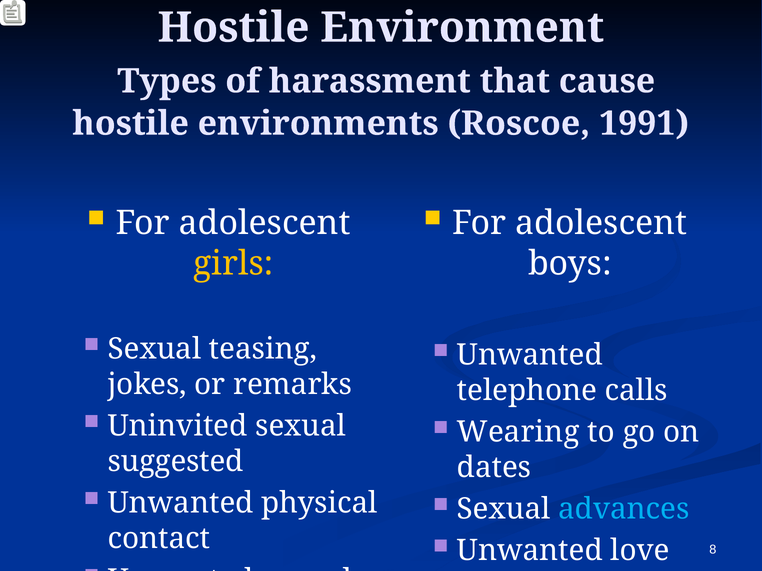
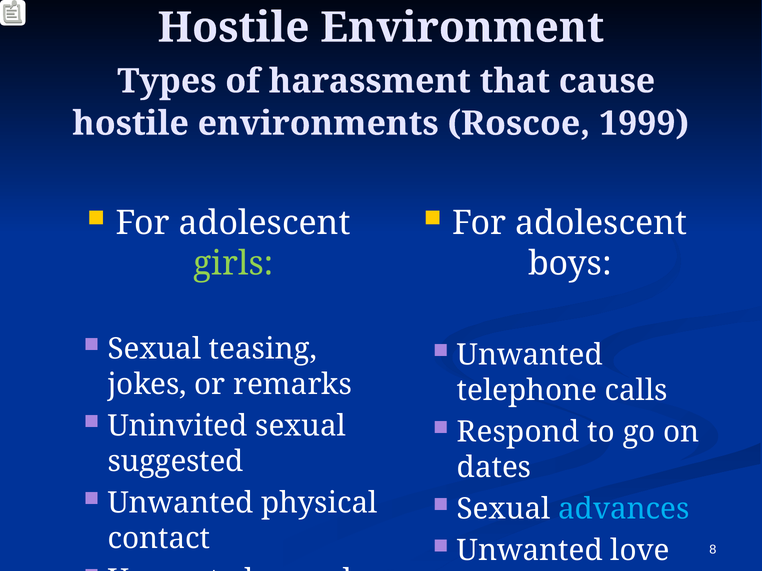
1991: 1991 -> 1999 (644, 124)
girls colour: yellow -> light green (233, 264)
Wearing: Wearing -> Respond (518, 432)
